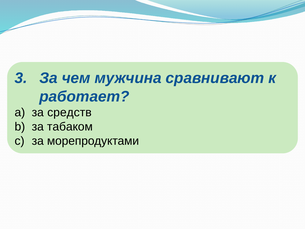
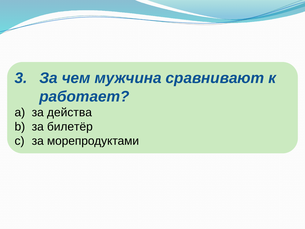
средств: средств -> действа (69, 112)
табаком: табаком -> билетёр (70, 127)
